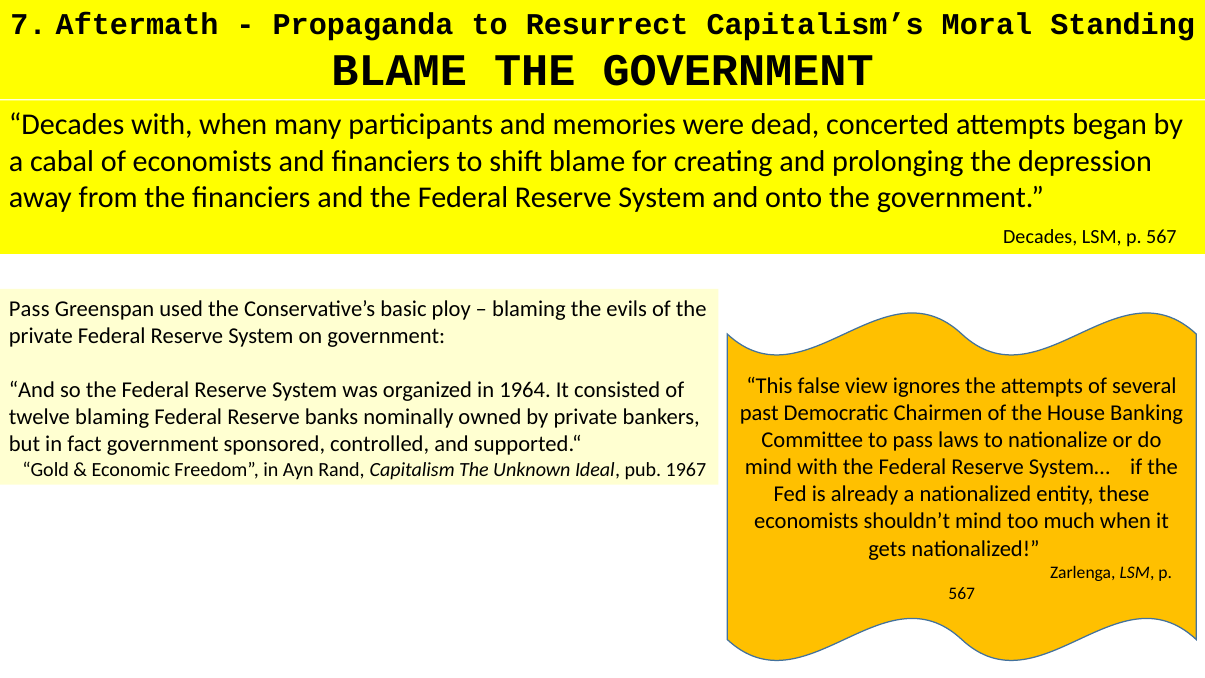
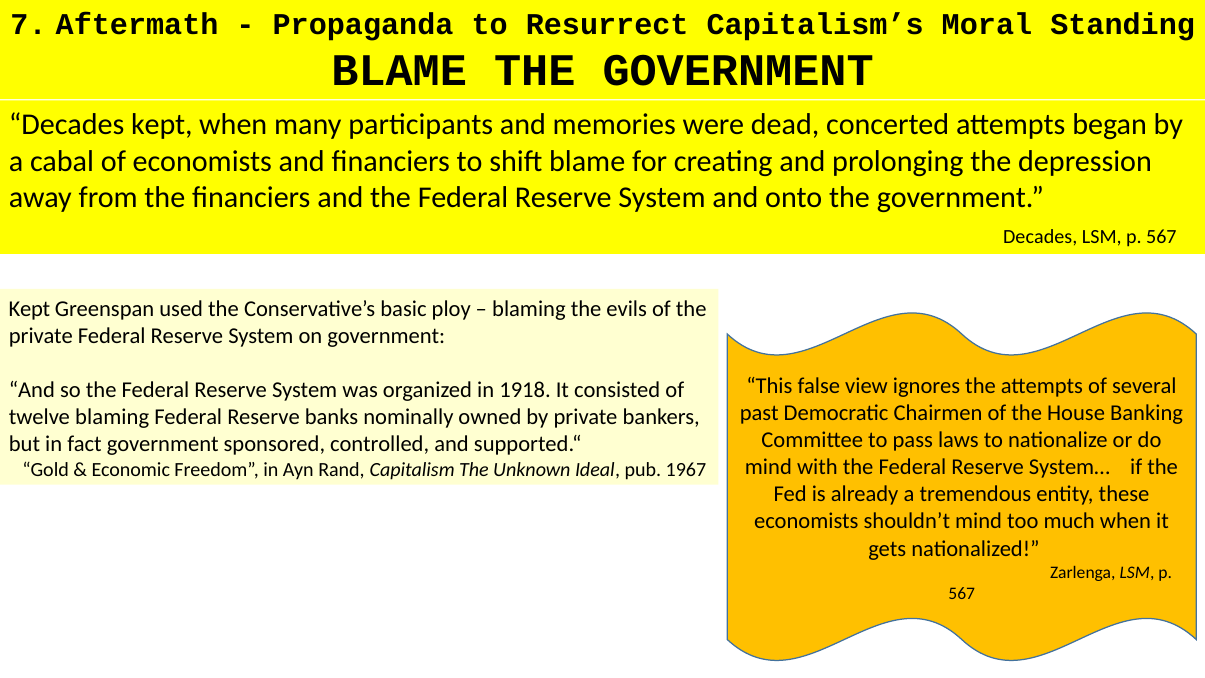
Decades with: with -> kept (162, 125)
Pass: Pass -> Kept (29, 308)
1964: 1964 -> 1918 (525, 390)
a nationalized: nationalized -> tremendous (975, 494)
